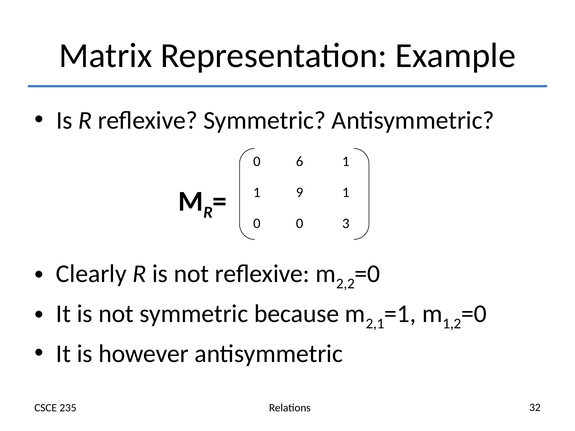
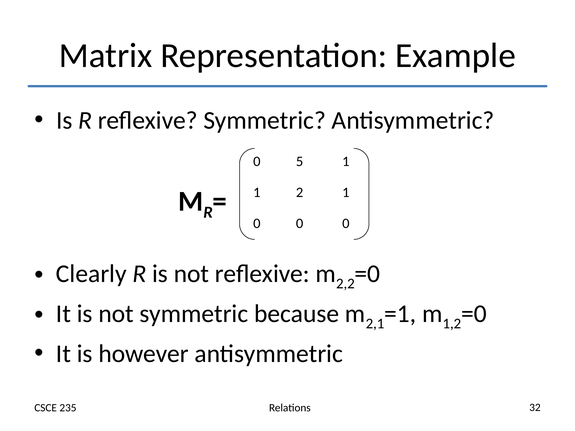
6: 6 -> 5 (300, 161)
9: 9 -> 2 (300, 192)
0 0 3: 3 -> 0 (346, 223)
